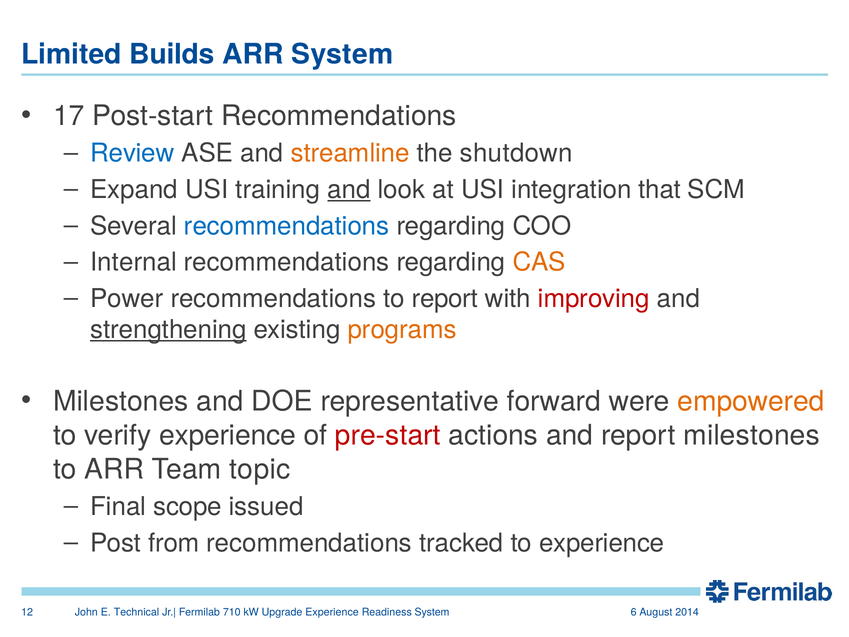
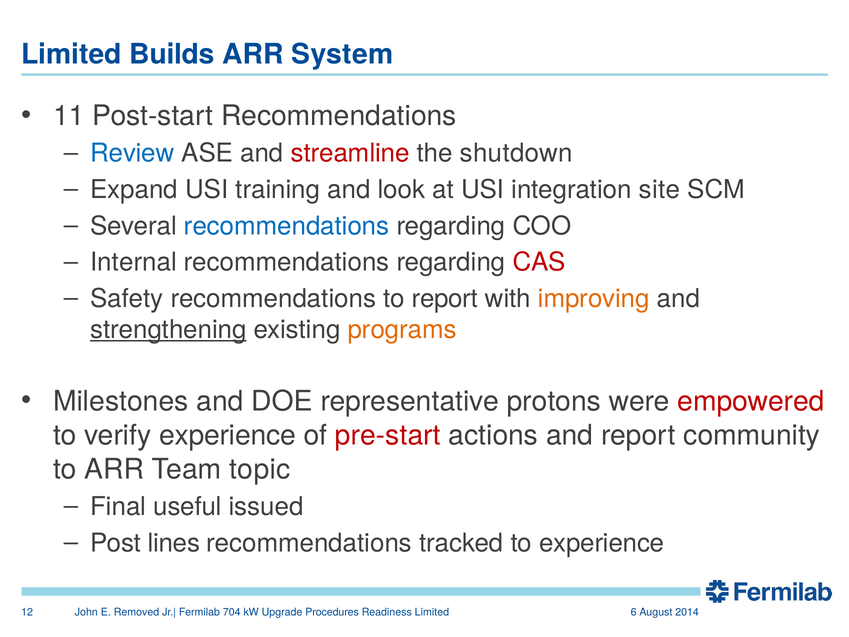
17: 17 -> 11 (69, 116)
streamline colour: orange -> red (350, 153)
and underline: present -> none (349, 190)
that: that -> site (659, 190)
CAS colour: orange -> red (539, 262)
Power: Power -> Safety (127, 299)
improving colour: red -> orange (594, 299)
forward: forward -> protons (554, 401)
empowered colour: orange -> red (751, 401)
report milestones: milestones -> community (752, 435)
scope: scope -> useful (188, 507)
from: from -> lines (174, 543)
Technical: Technical -> Removed (136, 612)
710: 710 -> 704 (232, 612)
Upgrade Experience: Experience -> Procedures (332, 612)
Readiness System: System -> Limited (432, 612)
